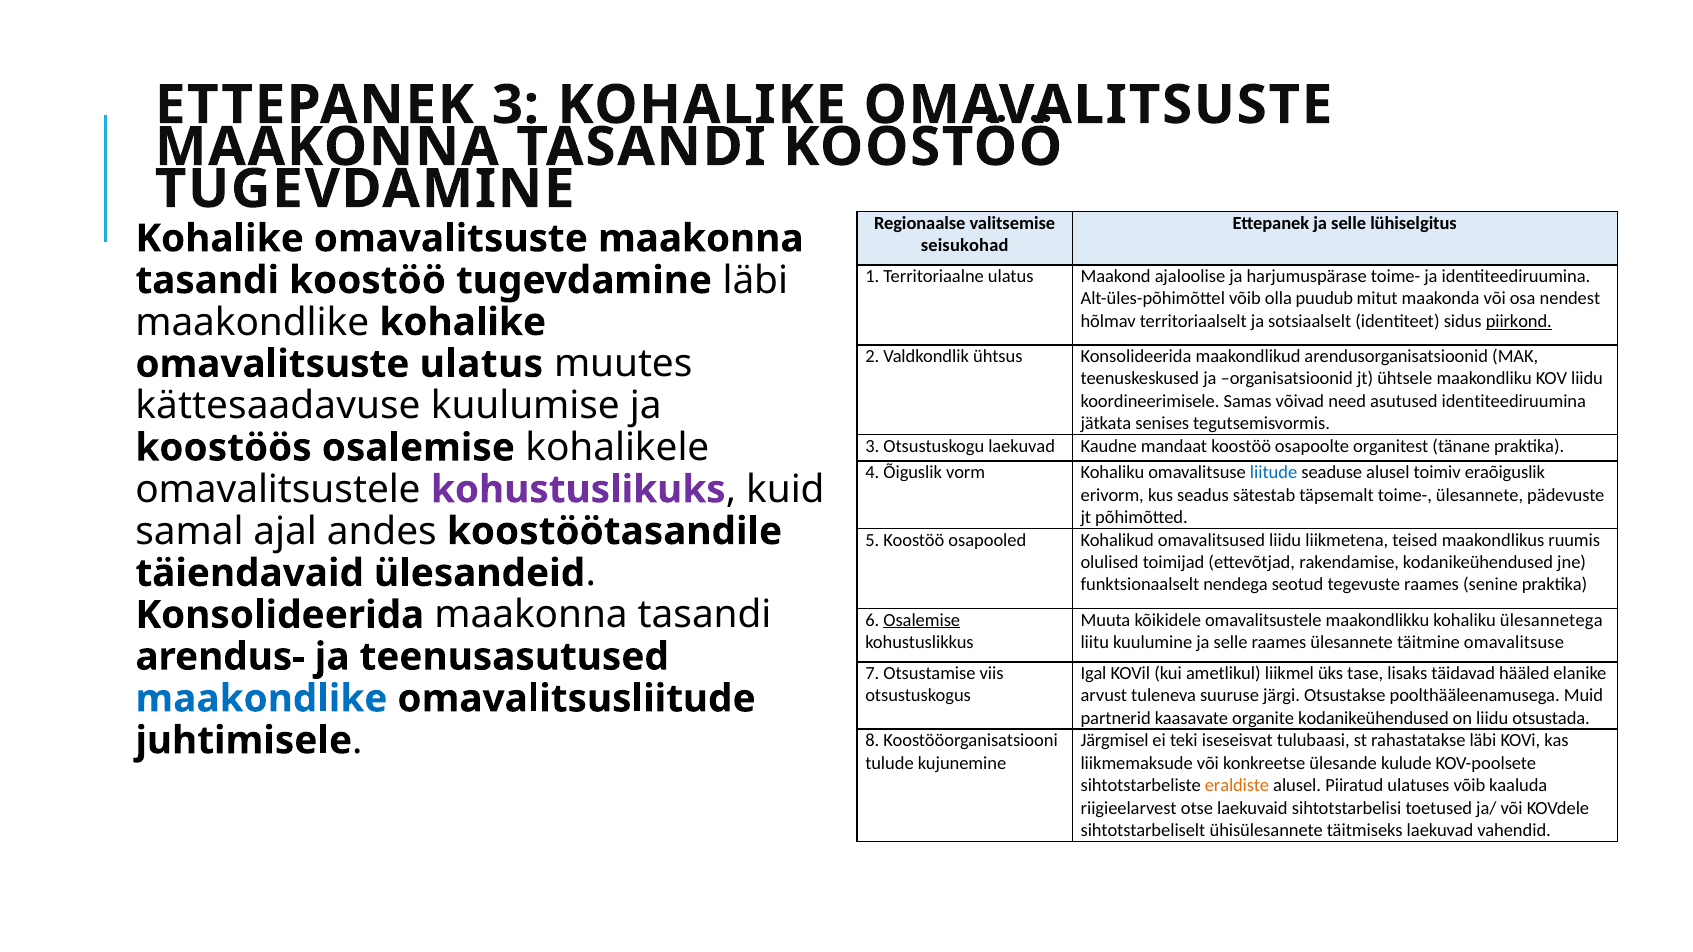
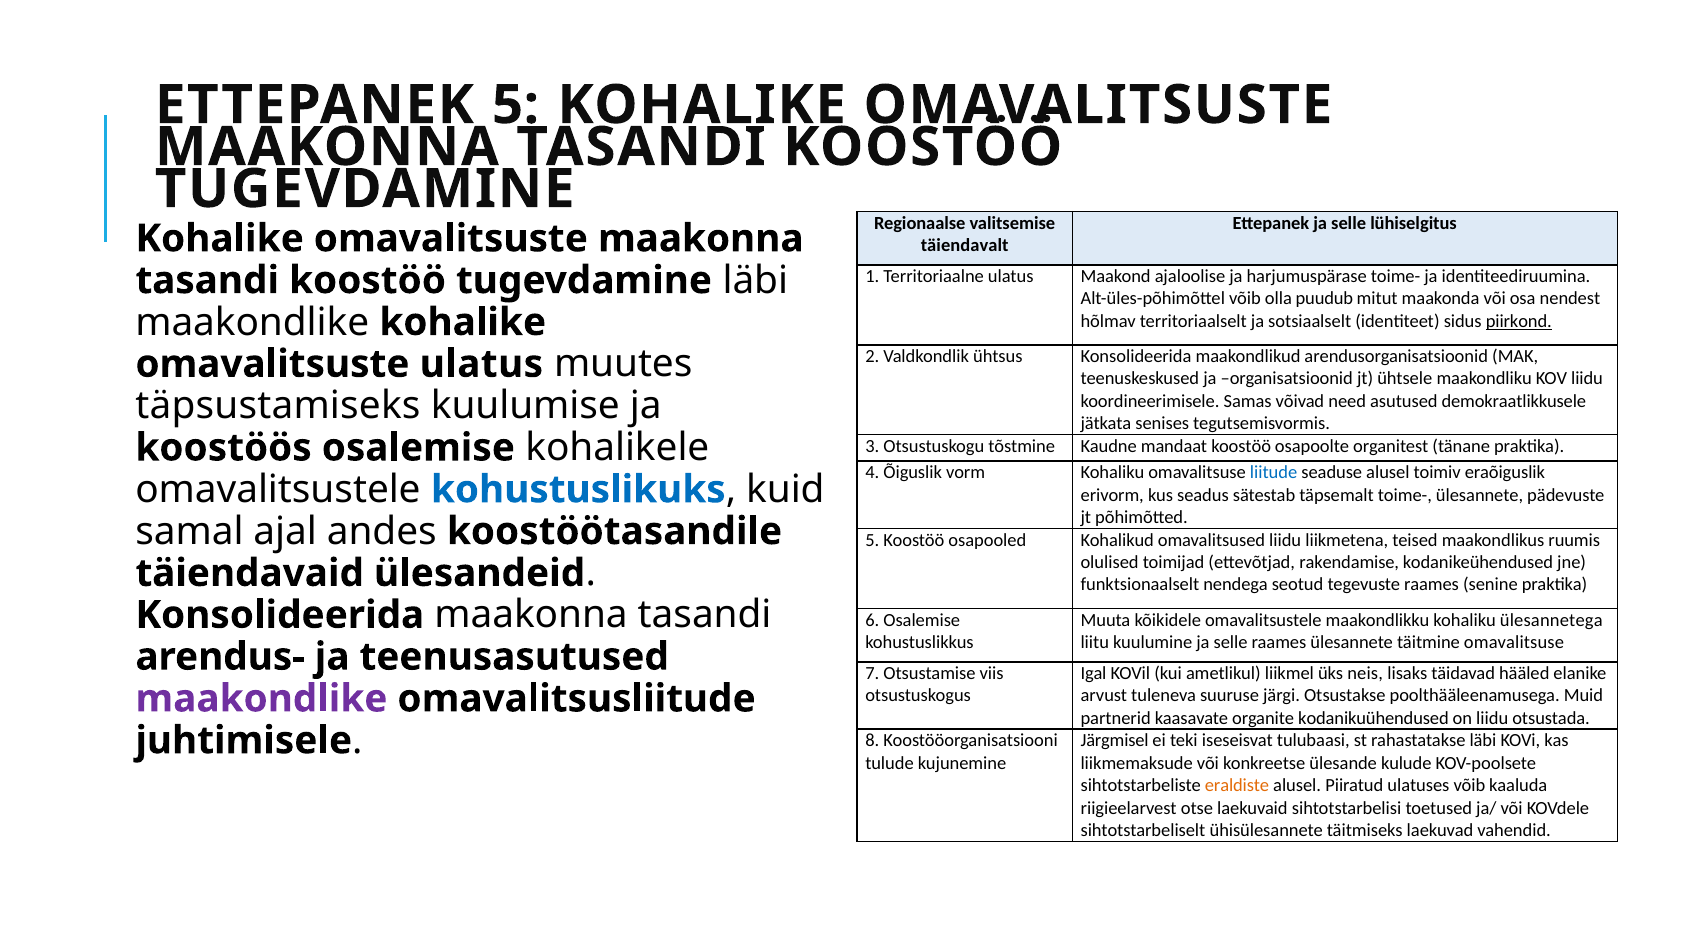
ETTEPANEK 3: 3 -> 5 (515, 105)
seisukohad: seisukohad -> täiendavalt (965, 245)
asutused identiteediruumina: identiteediruumina -> demokraatlikkusele (1514, 401)
kättesaadavuse: kättesaadavuse -> täpsustamiseks (278, 406)
Otsustuskogu laekuvad: laekuvad -> tõstmine (1022, 446)
kohustuslikuks colour: purple -> blue (578, 490)
Osalemise underline: present -> none (922, 620)
tase: tase -> neis (1365, 673)
maakondlike colour: blue -> purple (261, 699)
organite kodanikeühendused: kodanikeühendused -> kodanikuühendused (1374, 718)
